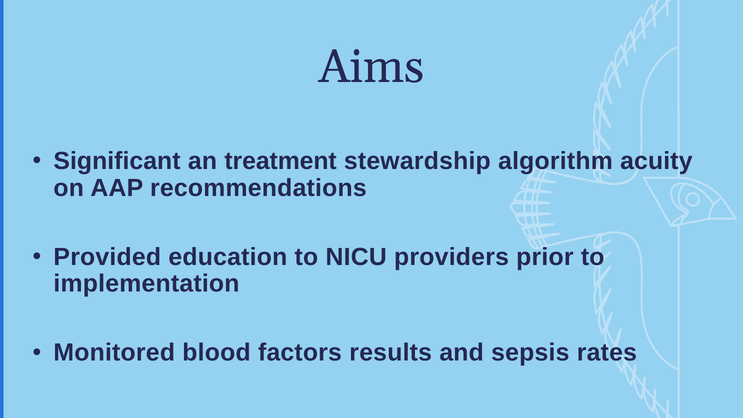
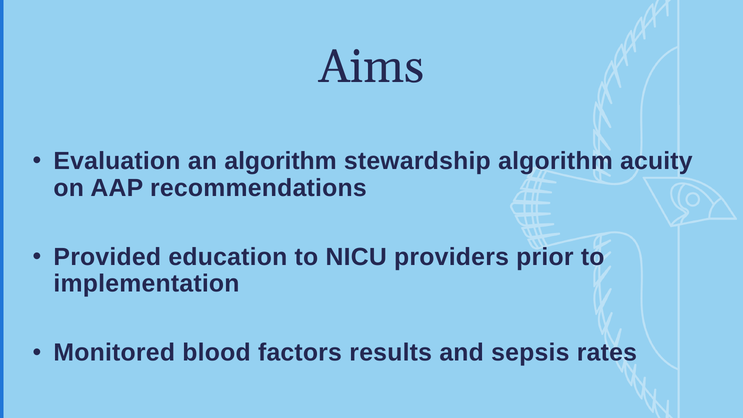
Significant: Significant -> Evaluation (117, 161)
an treatment: treatment -> algorithm (281, 161)
